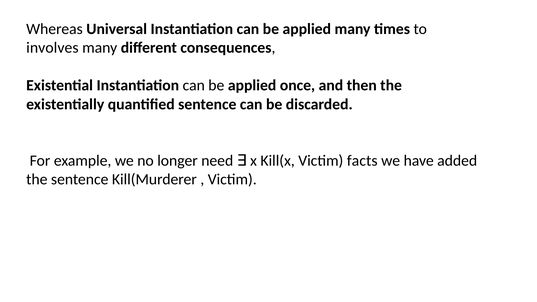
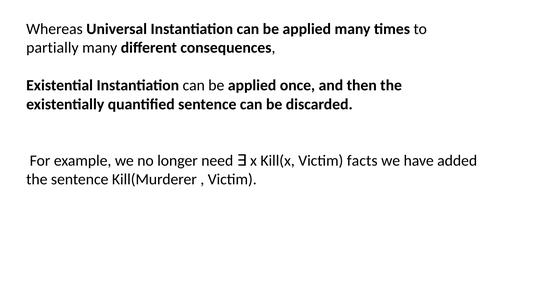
involves: involves -> partially (52, 48)
